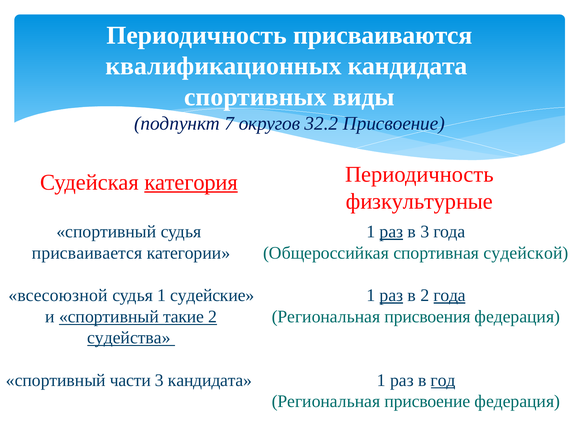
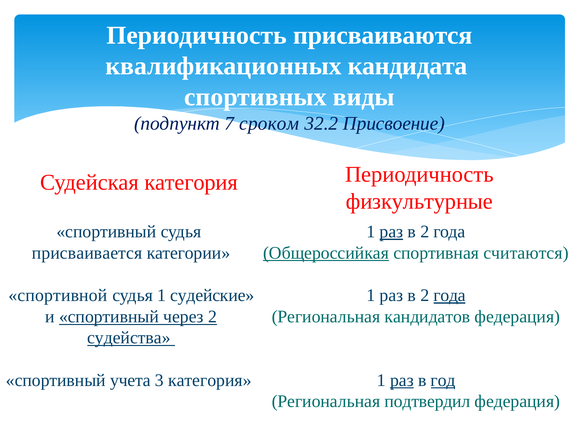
округов: округов -> сроком (269, 124)
категория underline: present -> none (191, 182)
3: 3 -> 2 (425, 232)
Общероссийкая underline: none -> present (326, 253)
судейской: судейской -> считаются (526, 253)
всесоюзной: всесоюзной -> спортивной (58, 296)
раз underline: present -> none (391, 296)
такие: такие -> через (183, 317)
присвоения: присвоения -> кандидатов (427, 317)
части: части -> учета (130, 380)
3 кандидата: кандидата -> категория (210, 380)
раз underline: none -> present (402, 380)
Региональная присвоение: присвоение -> подтвердил (427, 402)
